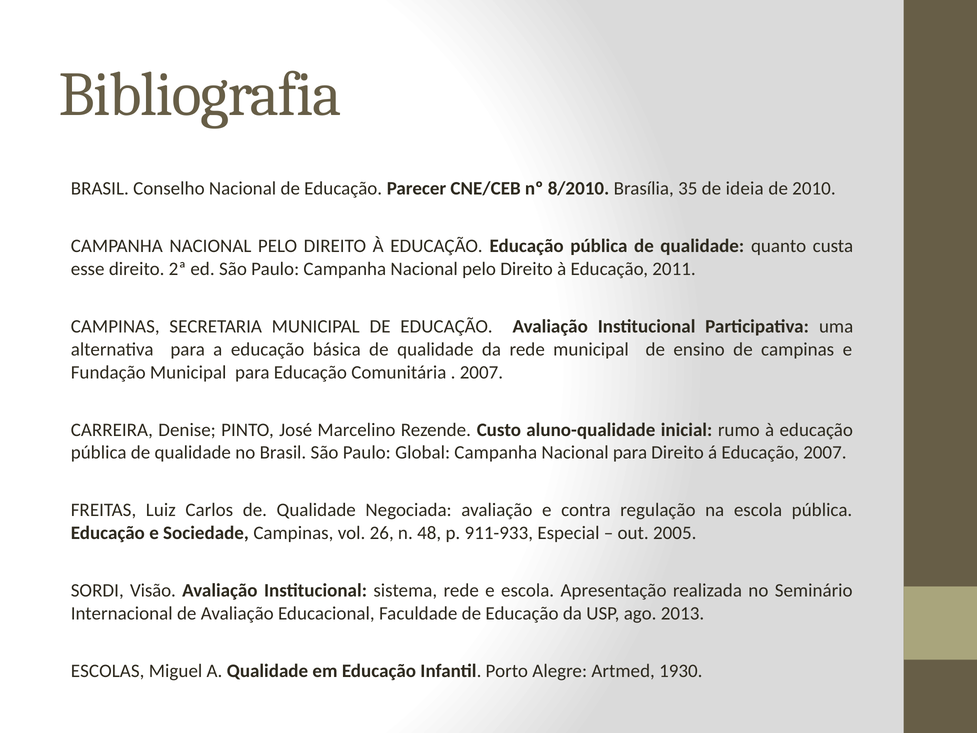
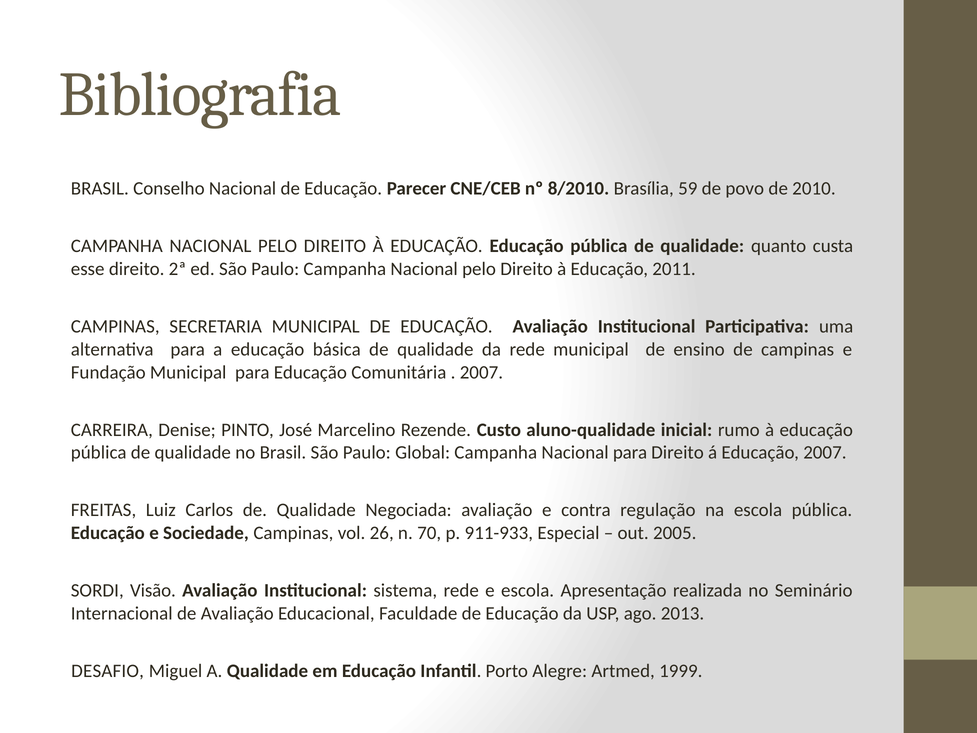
35: 35 -> 59 (688, 189)
ideia: ideia -> povo (745, 189)
48: 48 -> 70 (429, 533)
ESCOLAS: ESCOLAS -> DESAFIO (108, 671)
1930: 1930 -> 1999 (681, 671)
